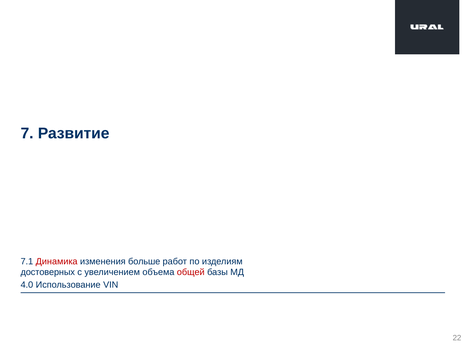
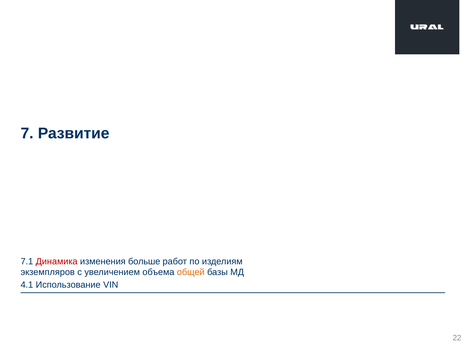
достоверных: достоверных -> экземпляров (48, 273)
общей colour: red -> orange (191, 273)
4.0: 4.0 -> 4.1 (27, 285)
